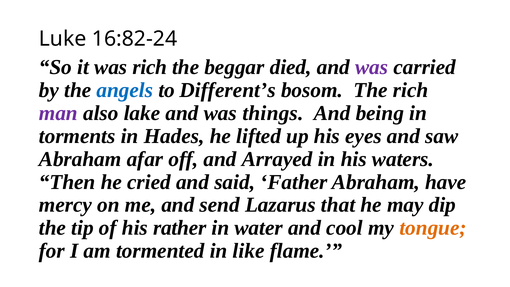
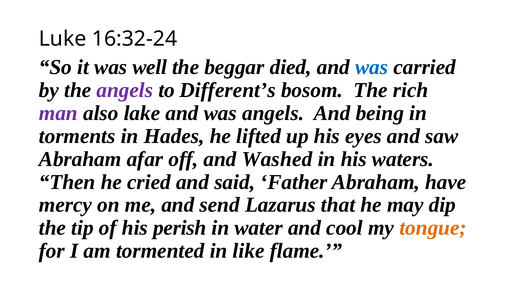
16:82-24: 16:82-24 -> 16:32-24 (135, 39)
was rich: rich -> well (150, 67)
was colour: purple -> blue (372, 67)
angels colour: blue -> purple (125, 90)
was things: things -> angels (273, 113)
Arrayed: Arrayed -> Washed (277, 159)
rather: rather -> perish (180, 228)
